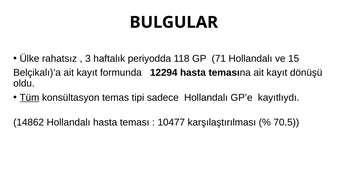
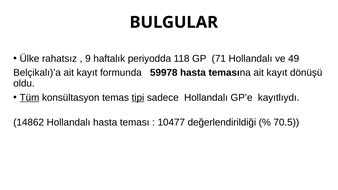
3: 3 -> 9 (88, 59)
15: 15 -> 49 (294, 59)
12294: 12294 -> 59978 (164, 73)
tipi underline: none -> present (138, 98)
karşılaştırılması: karşılaştırılması -> değerlendirildiği (222, 122)
